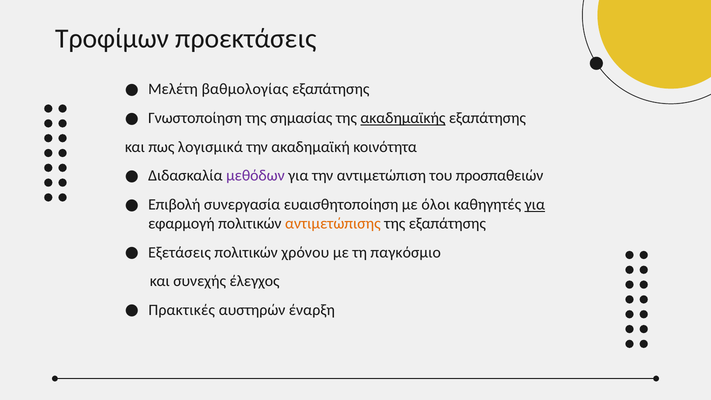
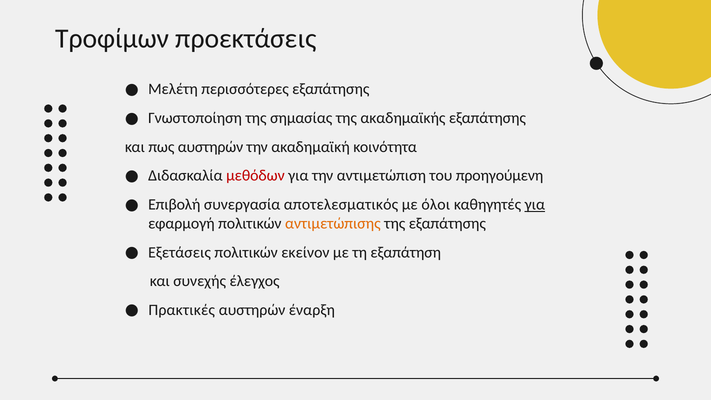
βαθμολογίας: βαθμολογίας -> περισσότερες (245, 89)
ακαδημαϊκής underline: present -> none (403, 118)
πως λογισμικά: λογισμικά -> αυστηρών (211, 147)
μεθόδων colour: purple -> red (255, 176)
προσπαθειών: προσπαθειών -> προηγούμενη (500, 176)
ευαισθητοποίηση: ευαισθητοποίηση -> αποτελεσματικός (341, 205)
χρόνου: χρόνου -> εκείνον (305, 252)
παγκόσμιο: παγκόσμιο -> εξαπάτηση (406, 252)
